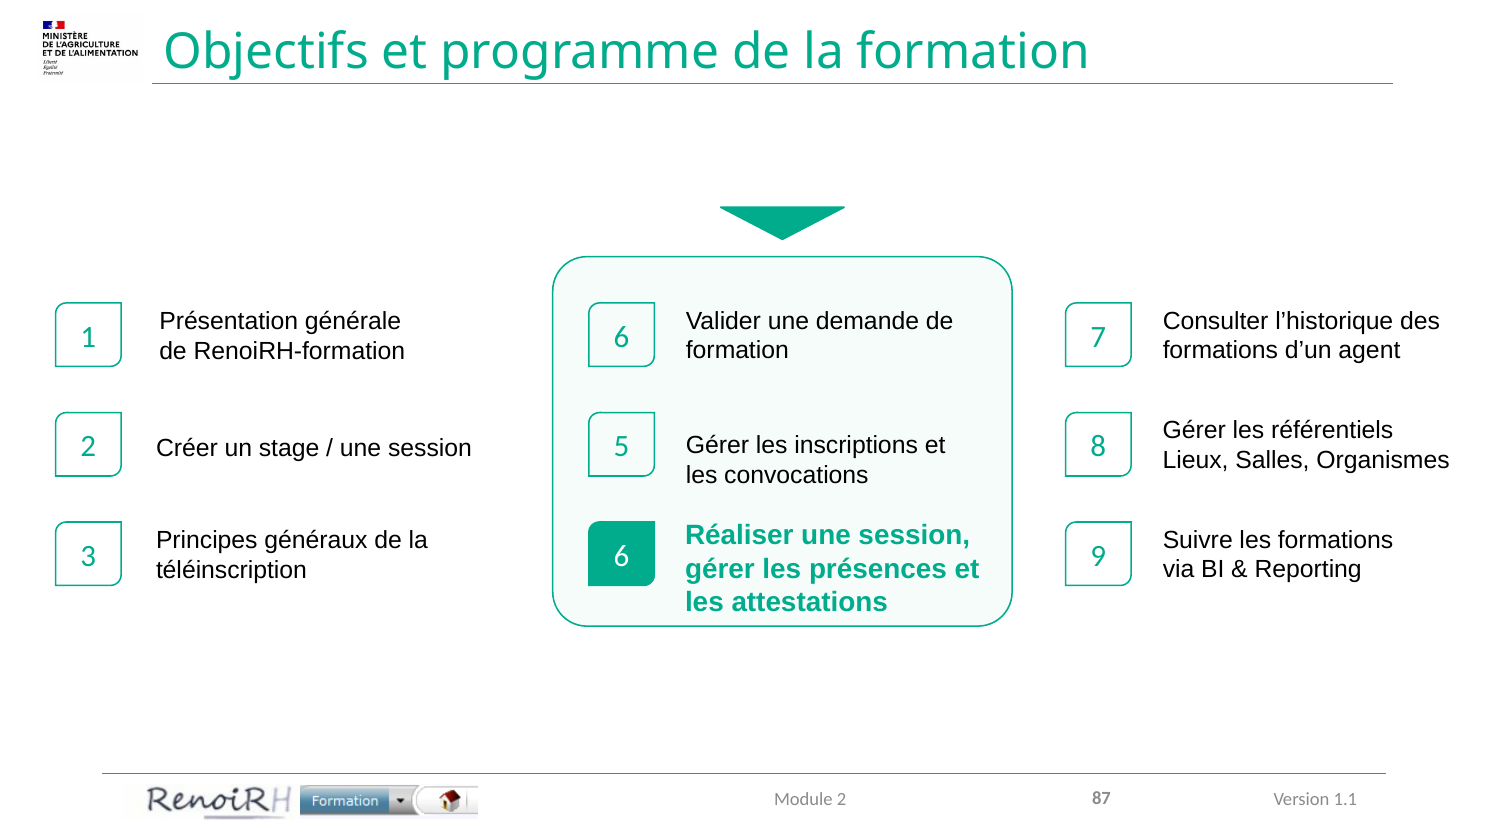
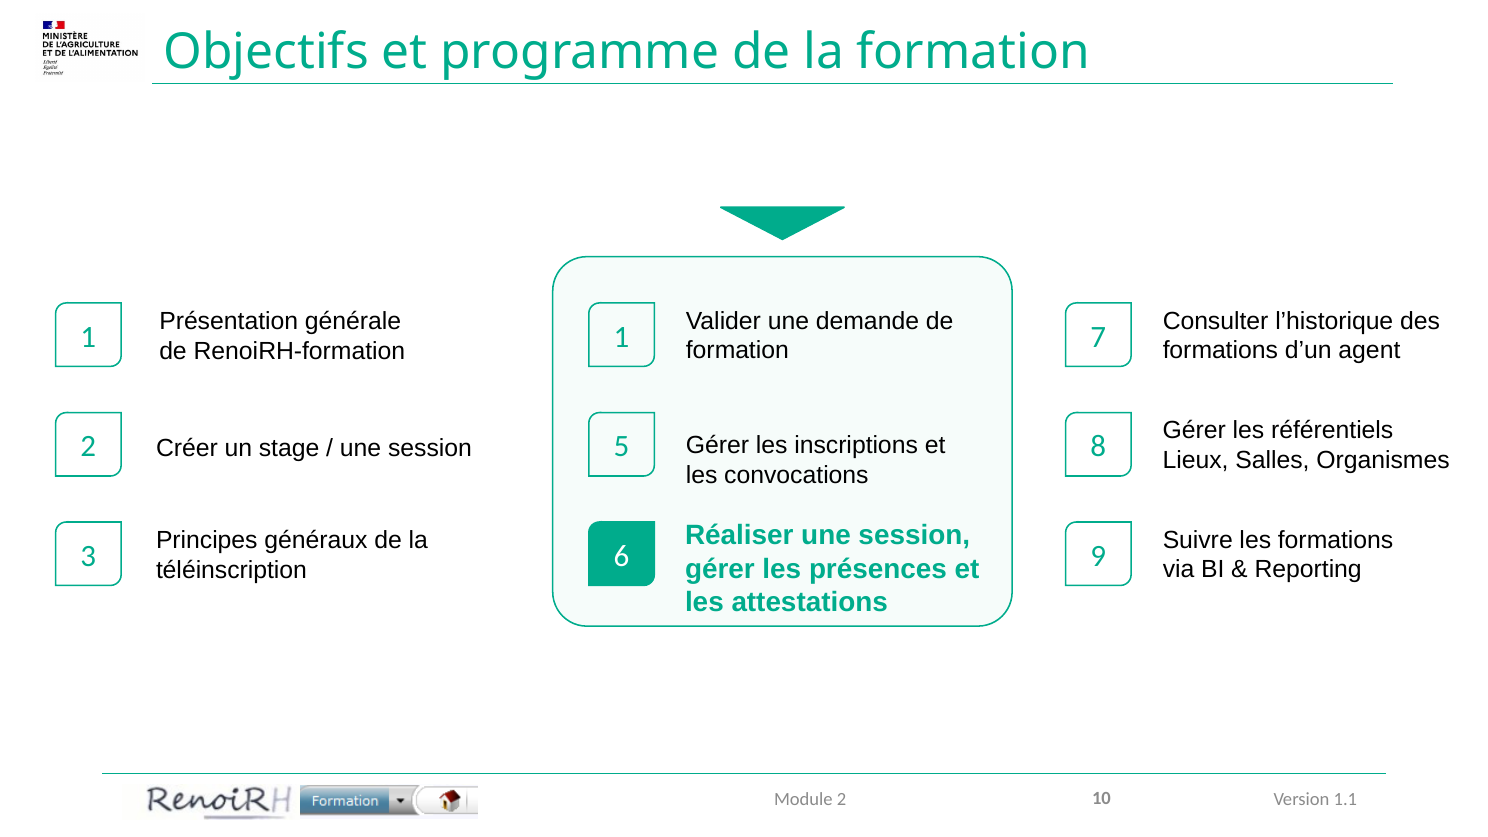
RenoiRH-formation 6: 6 -> 1 (622, 337)
87: 87 -> 10 (1101, 798)
